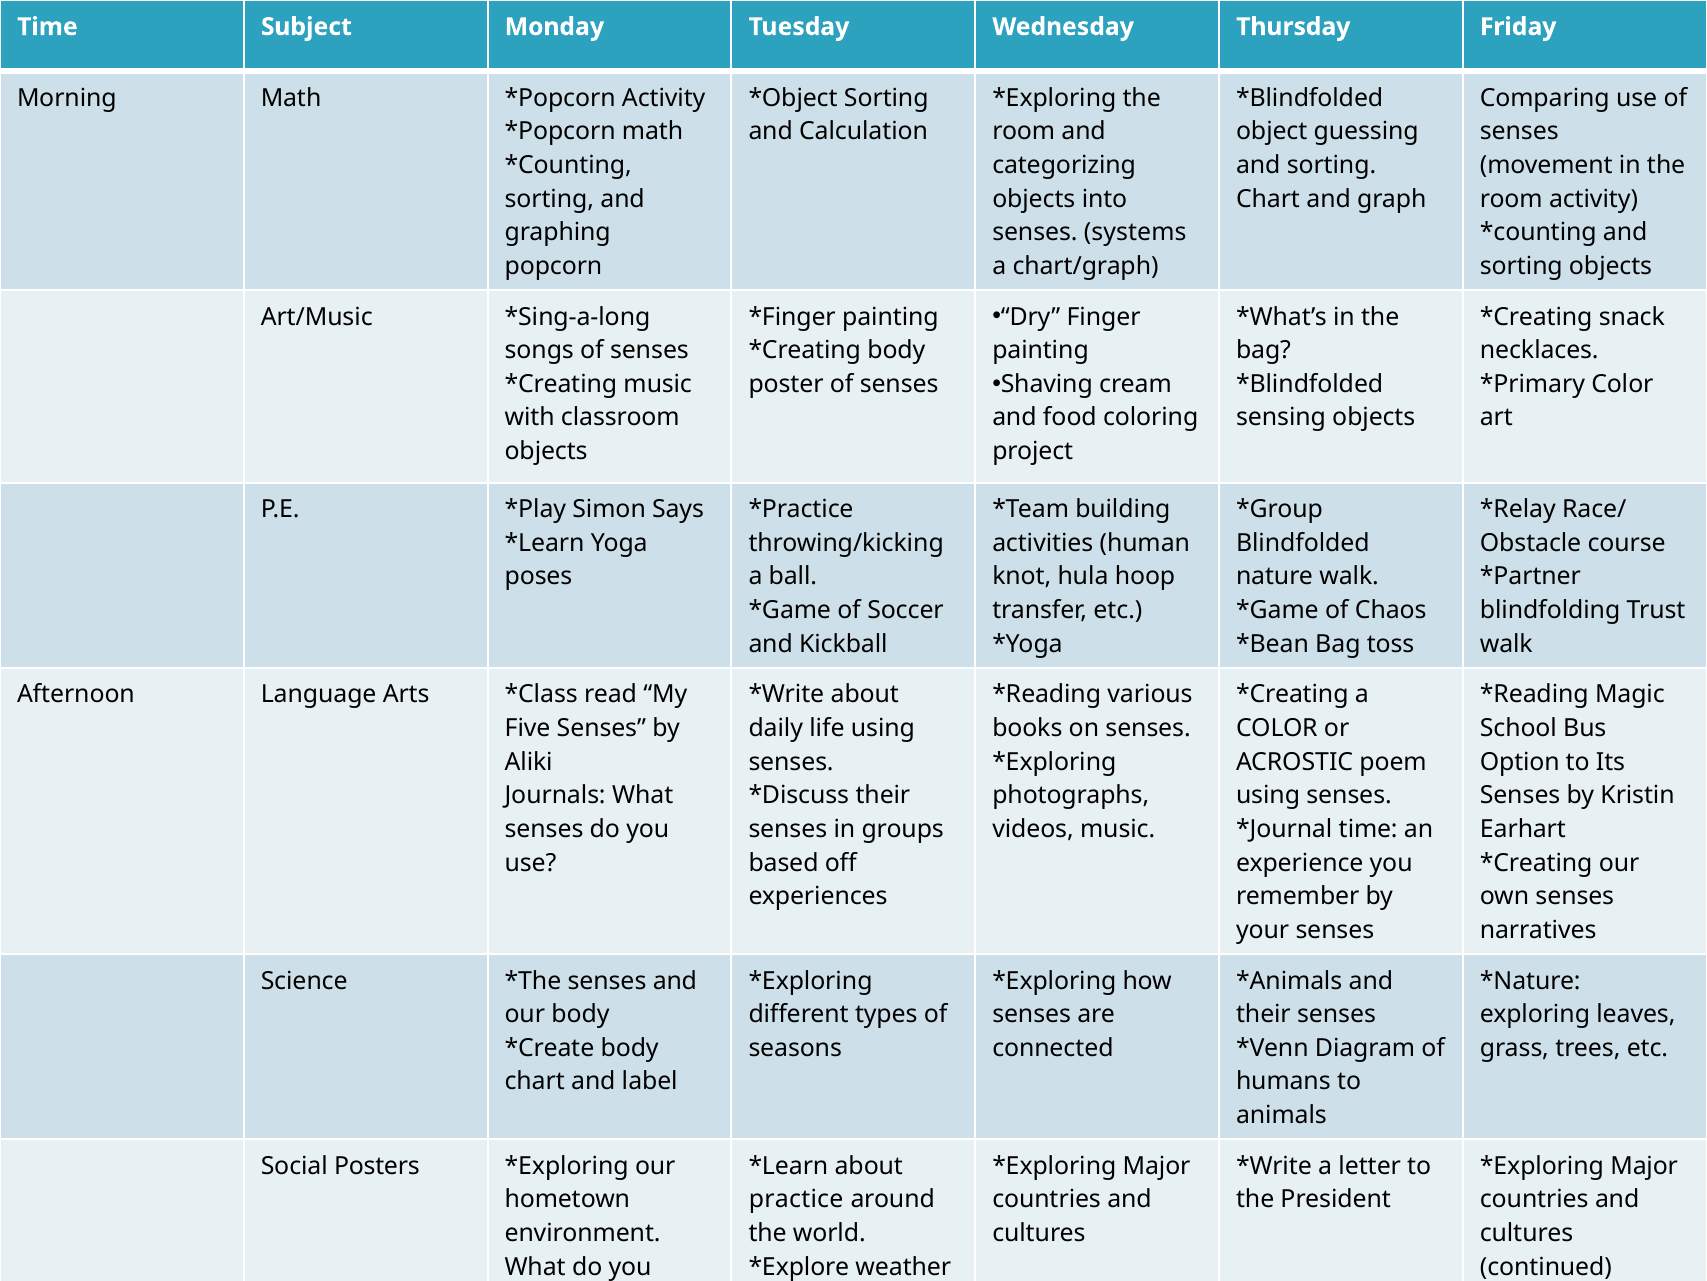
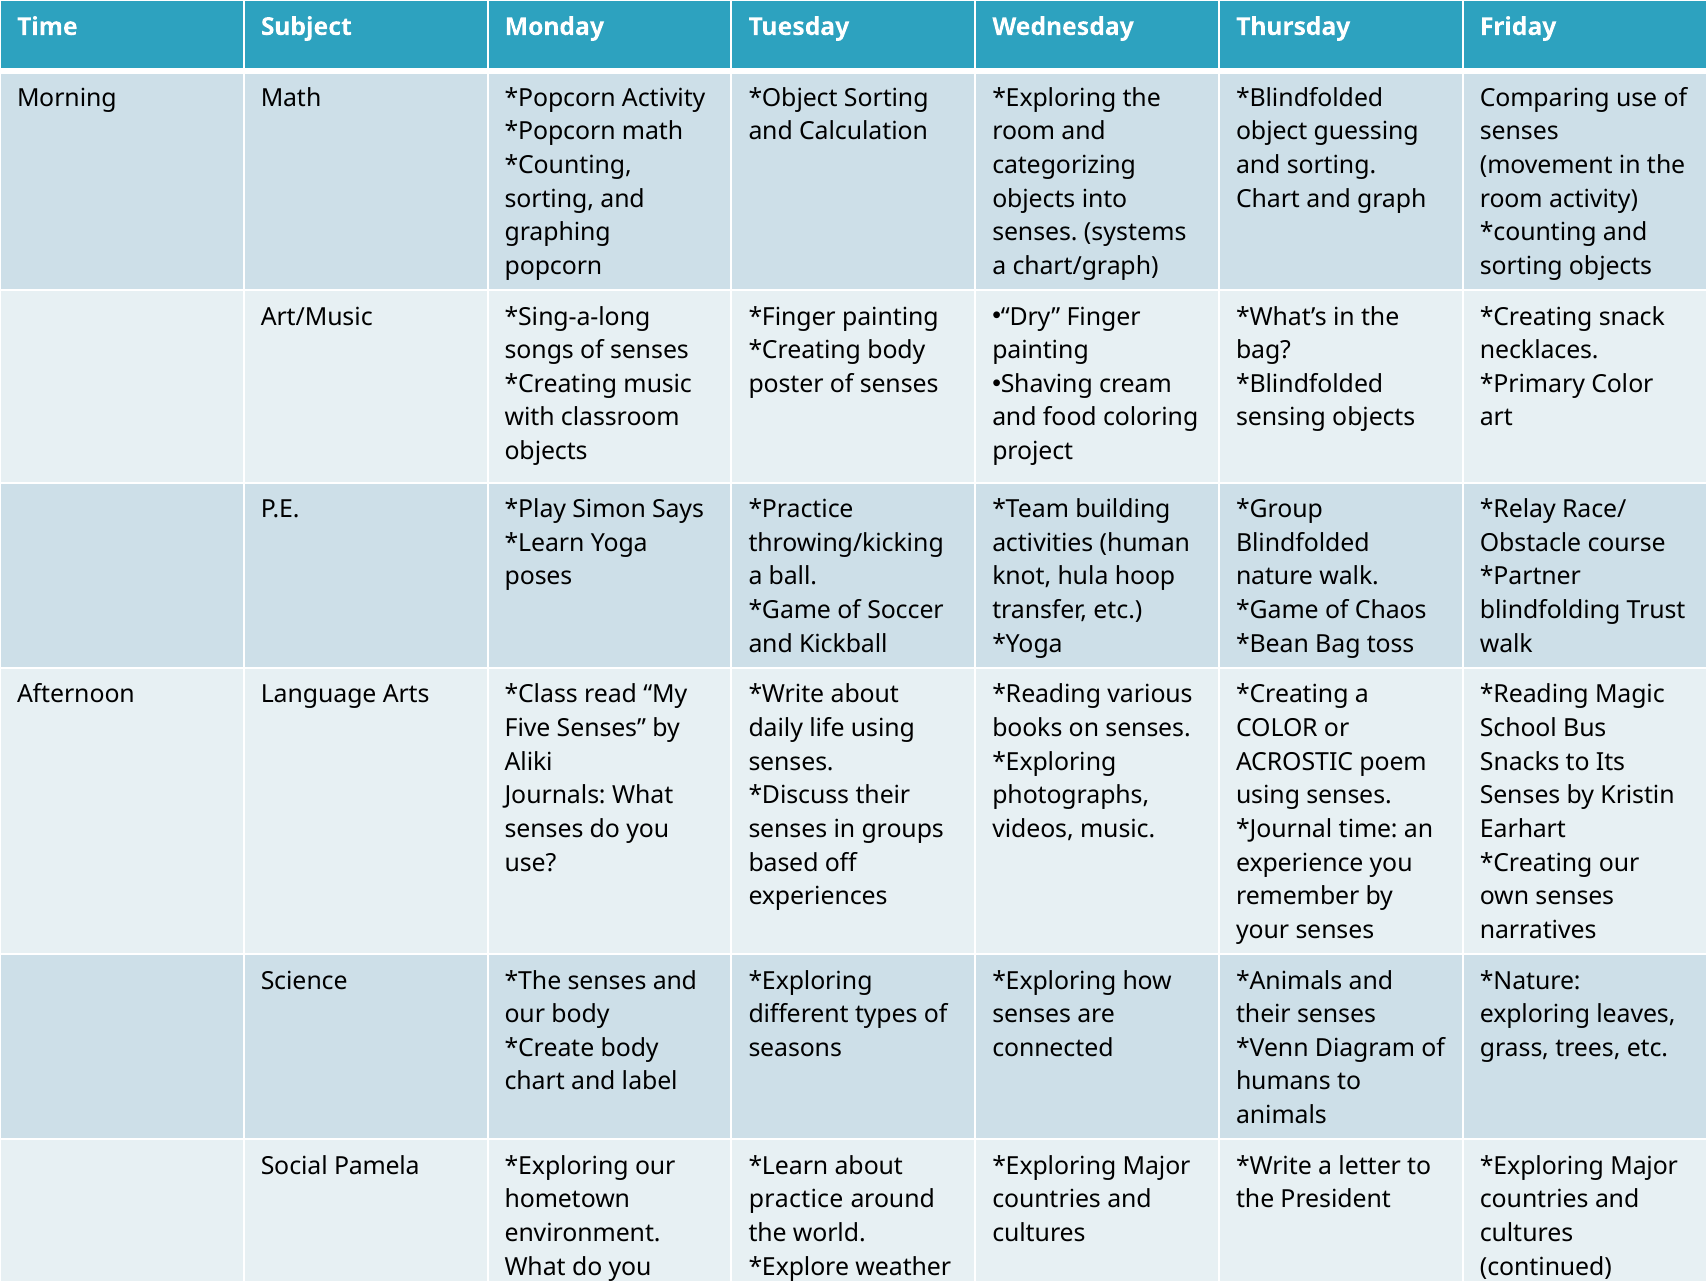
Option: Option -> Snacks (1520, 762)
Posters: Posters -> Pamela (377, 1165)
